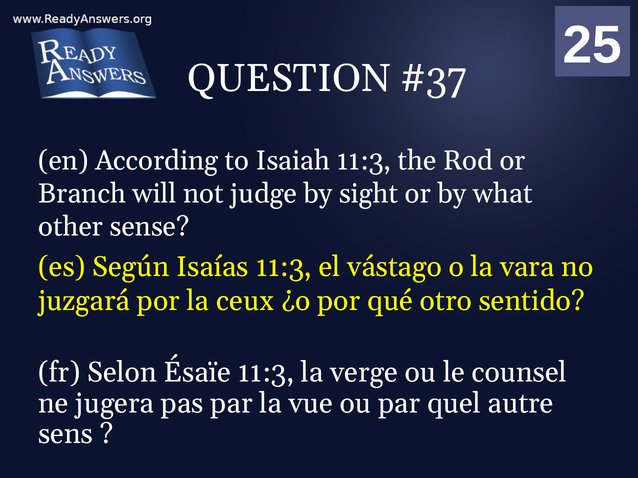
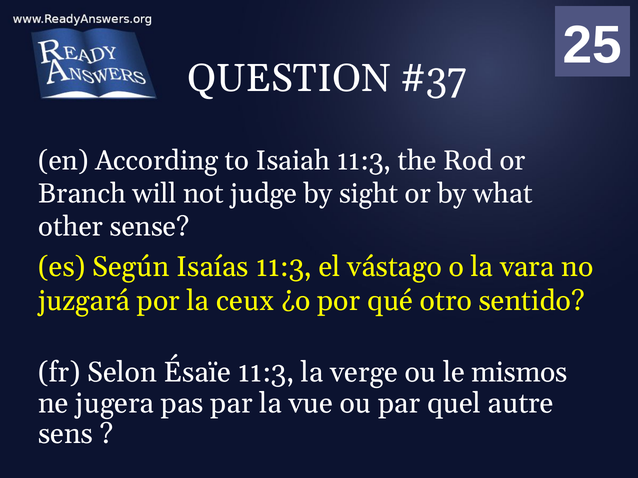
counsel: counsel -> mismos (519, 373)
